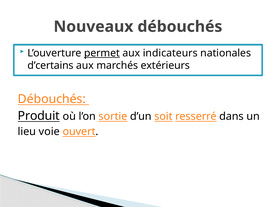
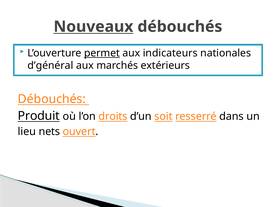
Nouveaux underline: none -> present (93, 27)
d’certains: d’certains -> d’général (50, 65)
sortie: sortie -> droits (113, 116)
voie: voie -> nets (49, 132)
